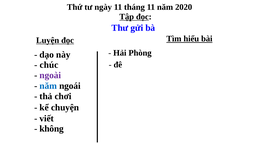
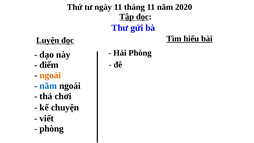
chúc: chúc -> điểm (49, 65)
ngoài colour: purple -> orange (50, 75)
không: không -> phòng (52, 129)
